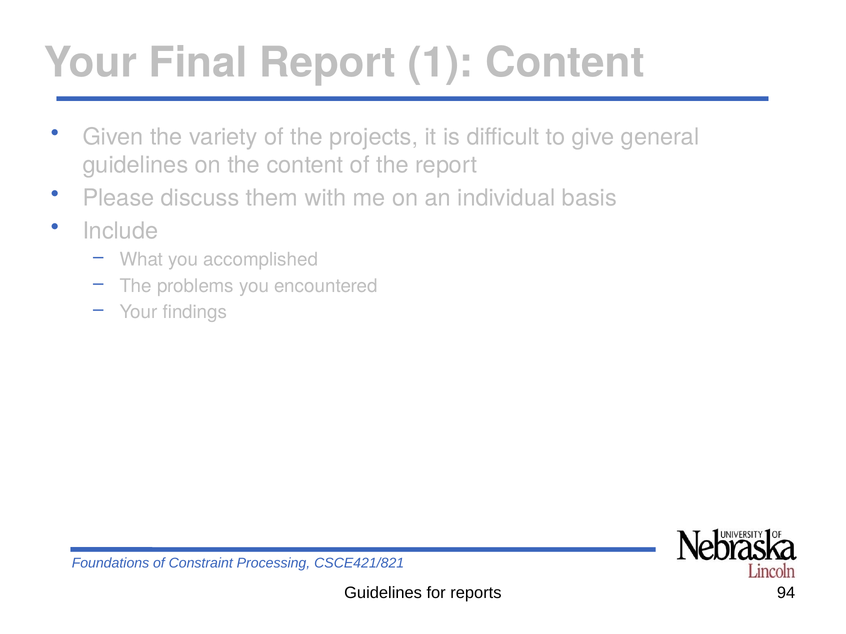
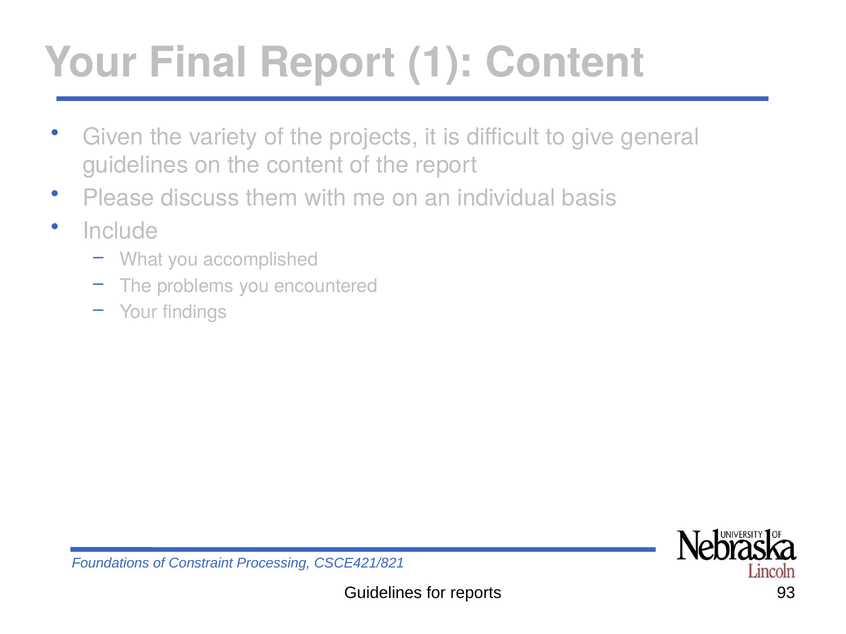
94: 94 -> 93 (786, 593)
